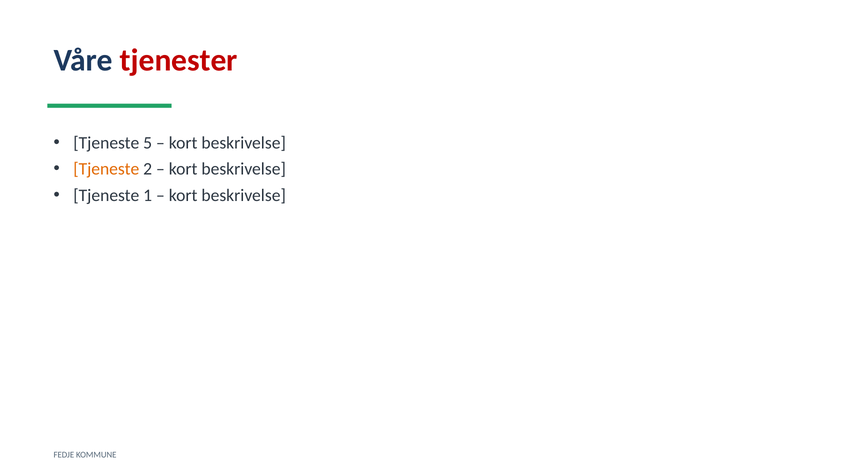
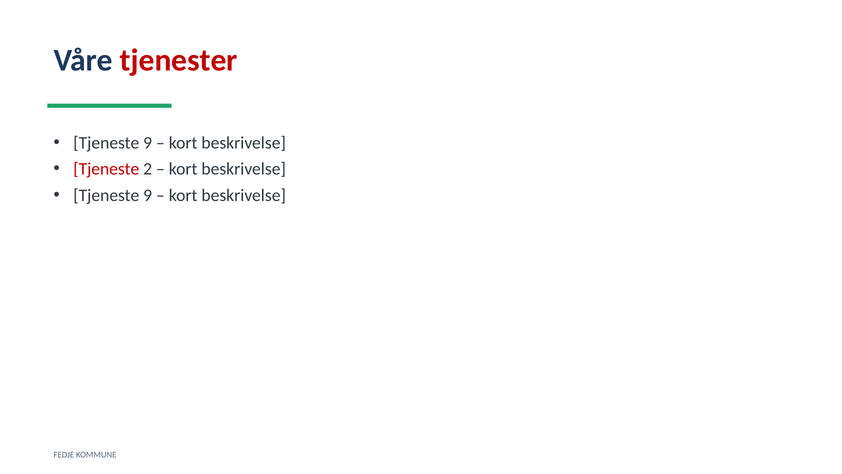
5: 5 -> 9 (148, 143)
Tjeneste colour: orange -> red (106, 169)
1: 1 -> 9 (148, 195)
